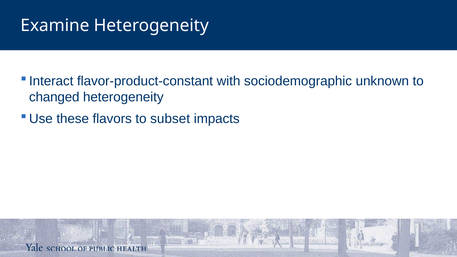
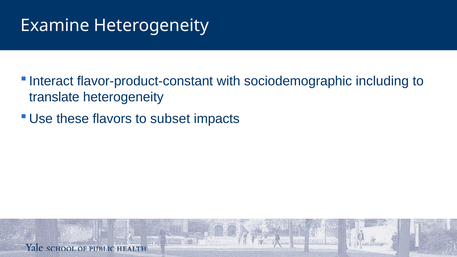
unknown: unknown -> including (382, 81)
changed: changed -> translate (54, 97)
